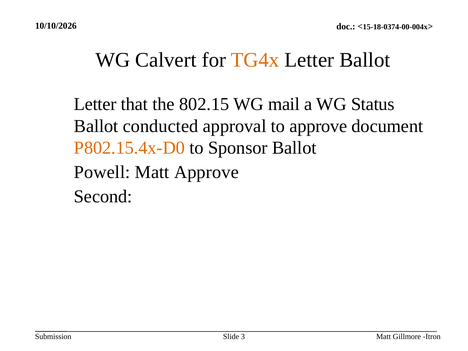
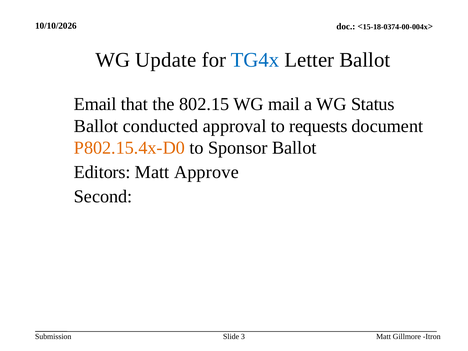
Calvert: Calvert -> Update (166, 60)
TG4x colour: orange -> blue (255, 60)
Letter: Letter -> Email (95, 104)
to approve: approve -> requests (318, 126)
Powell: Powell -> Editors (102, 172)
